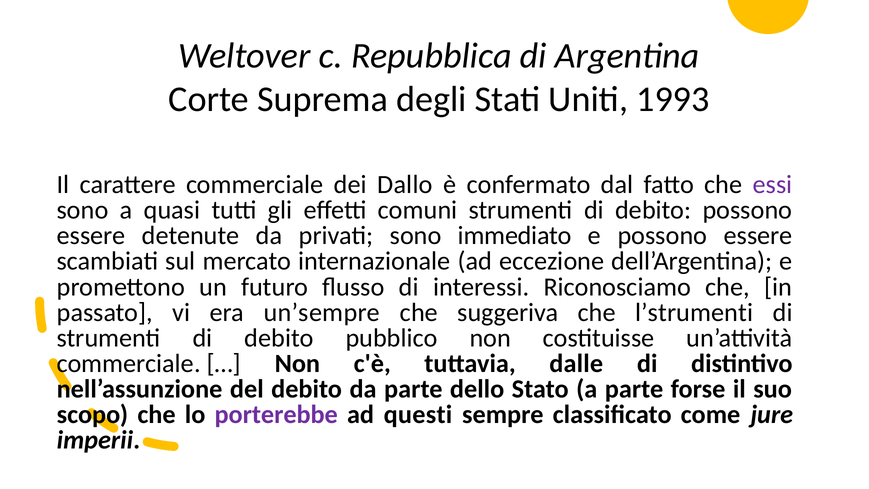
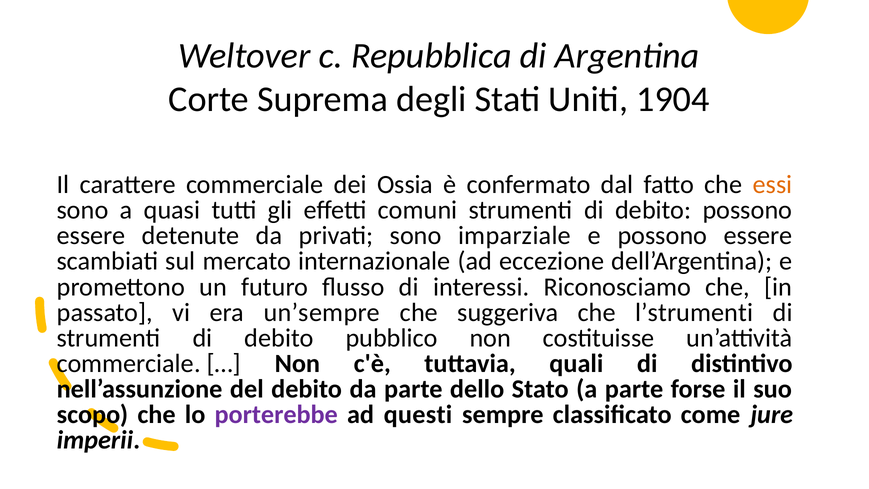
1993: 1993 -> 1904 (673, 99)
Dallo: Dallo -> Ossia (405, 185)
essi colour: purple -> orange (773, 185)
immediato: immediato -> imparziale (515, 236)
dalle: dalle -> quali (576, 363)
